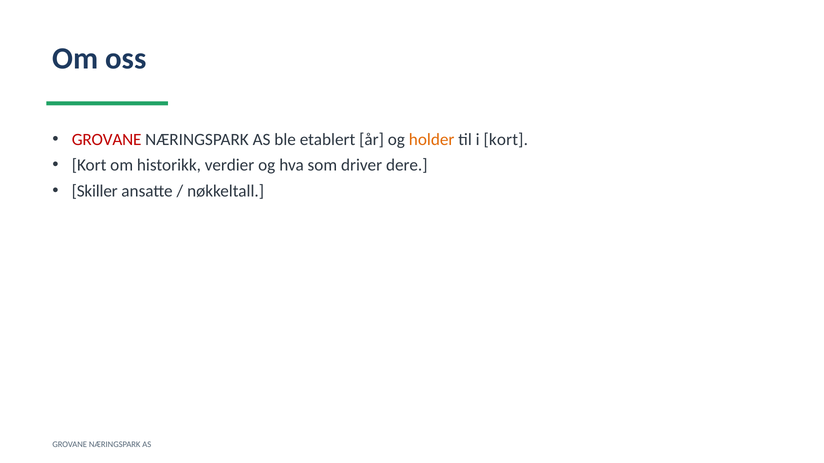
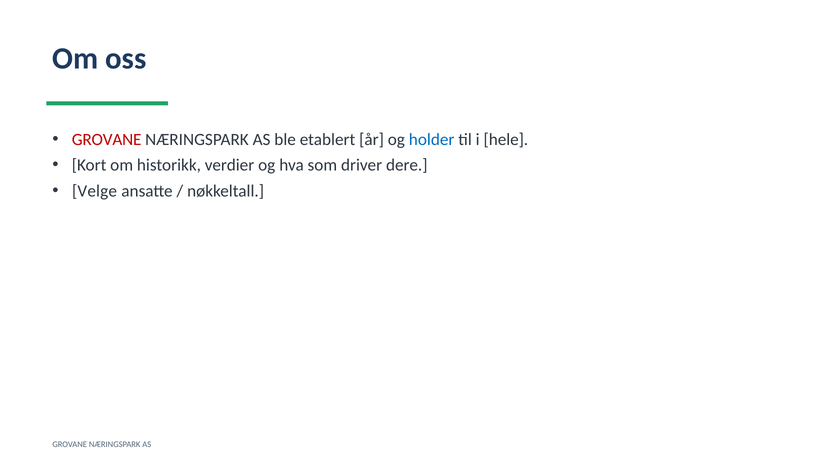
holder colour: orange -> blue (432, 140)
i kort: kort -> hele (506, 140)
Skiller: Skiller -> Velge (95, 191)
